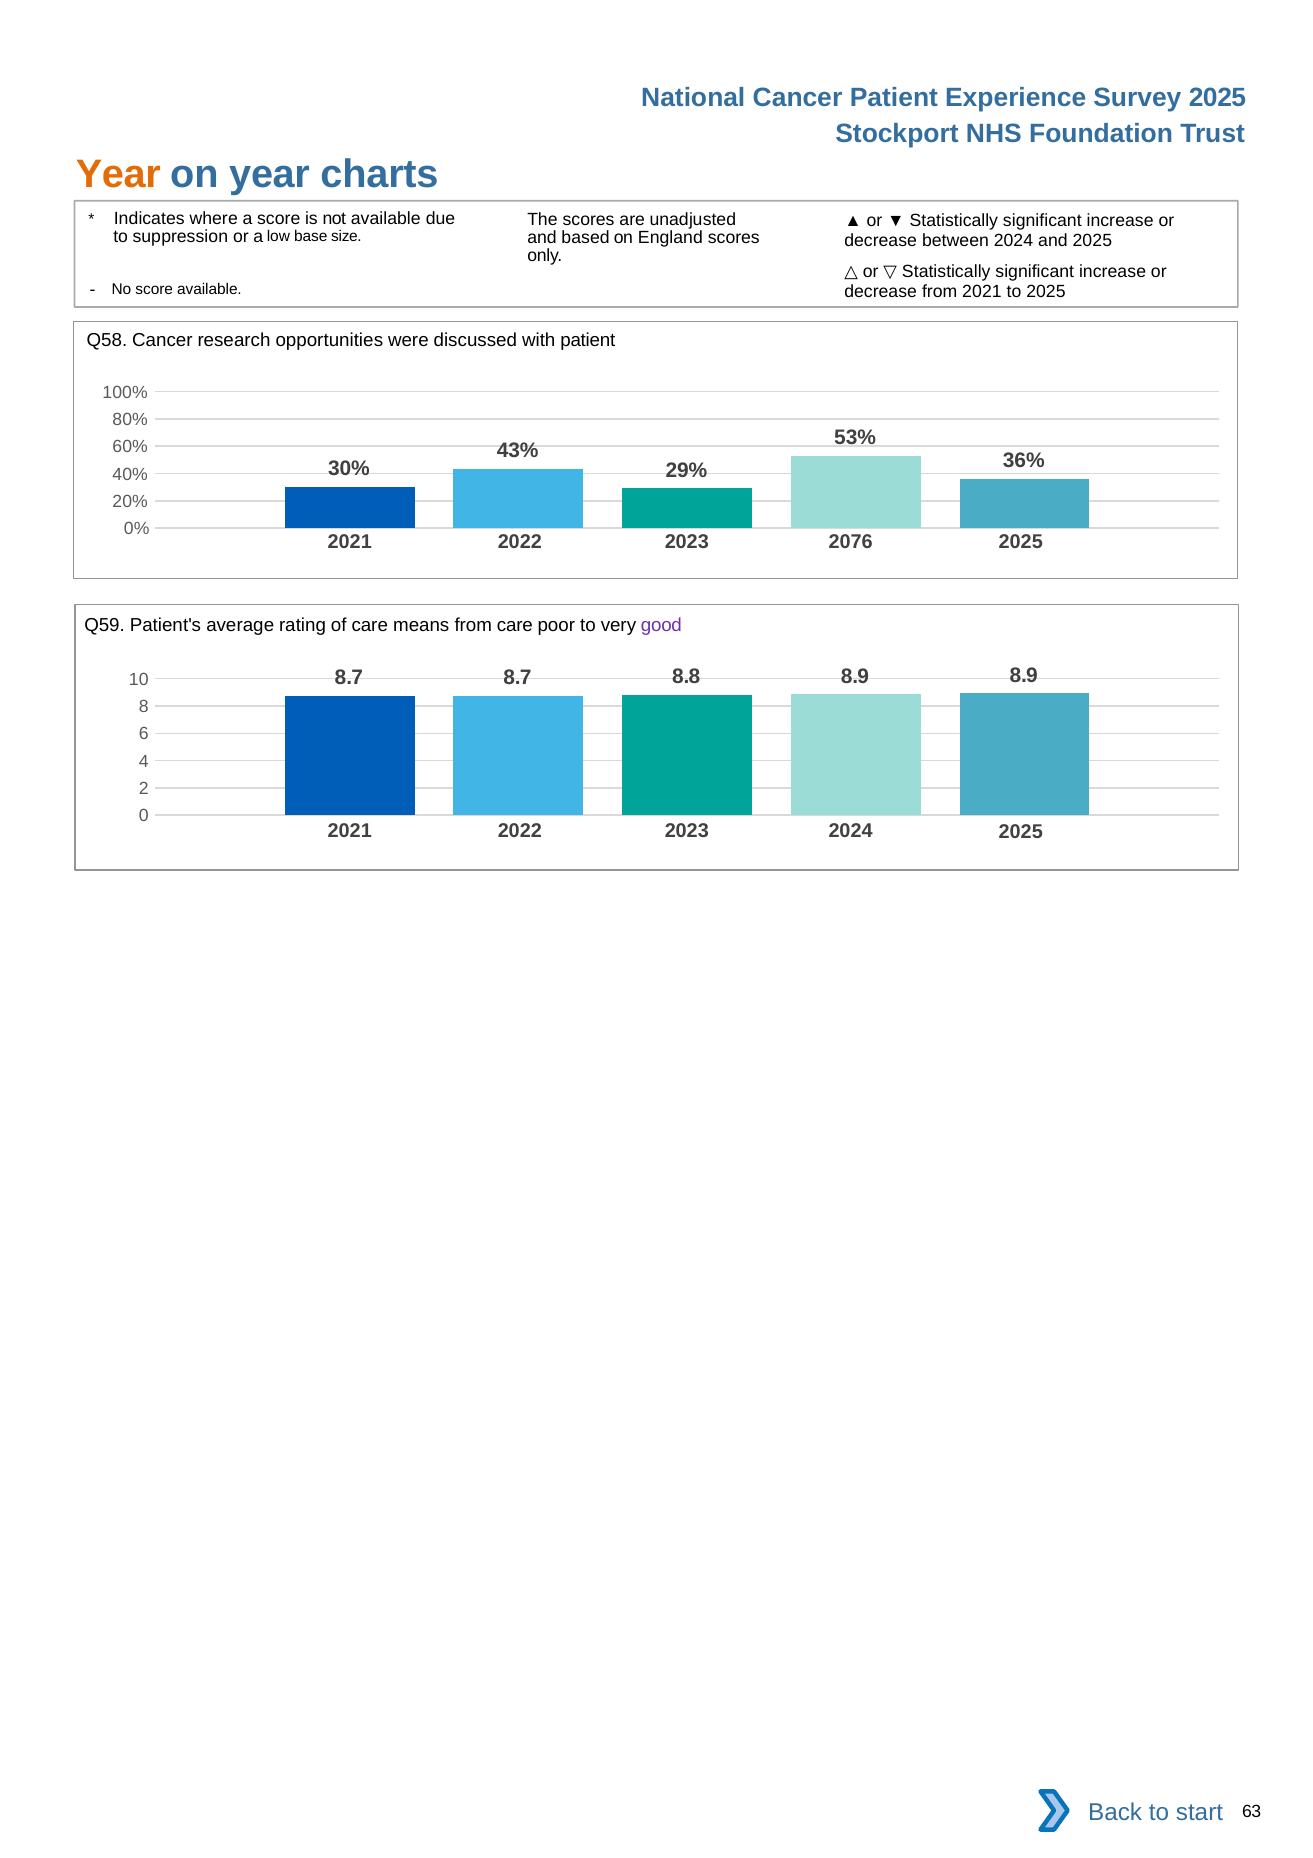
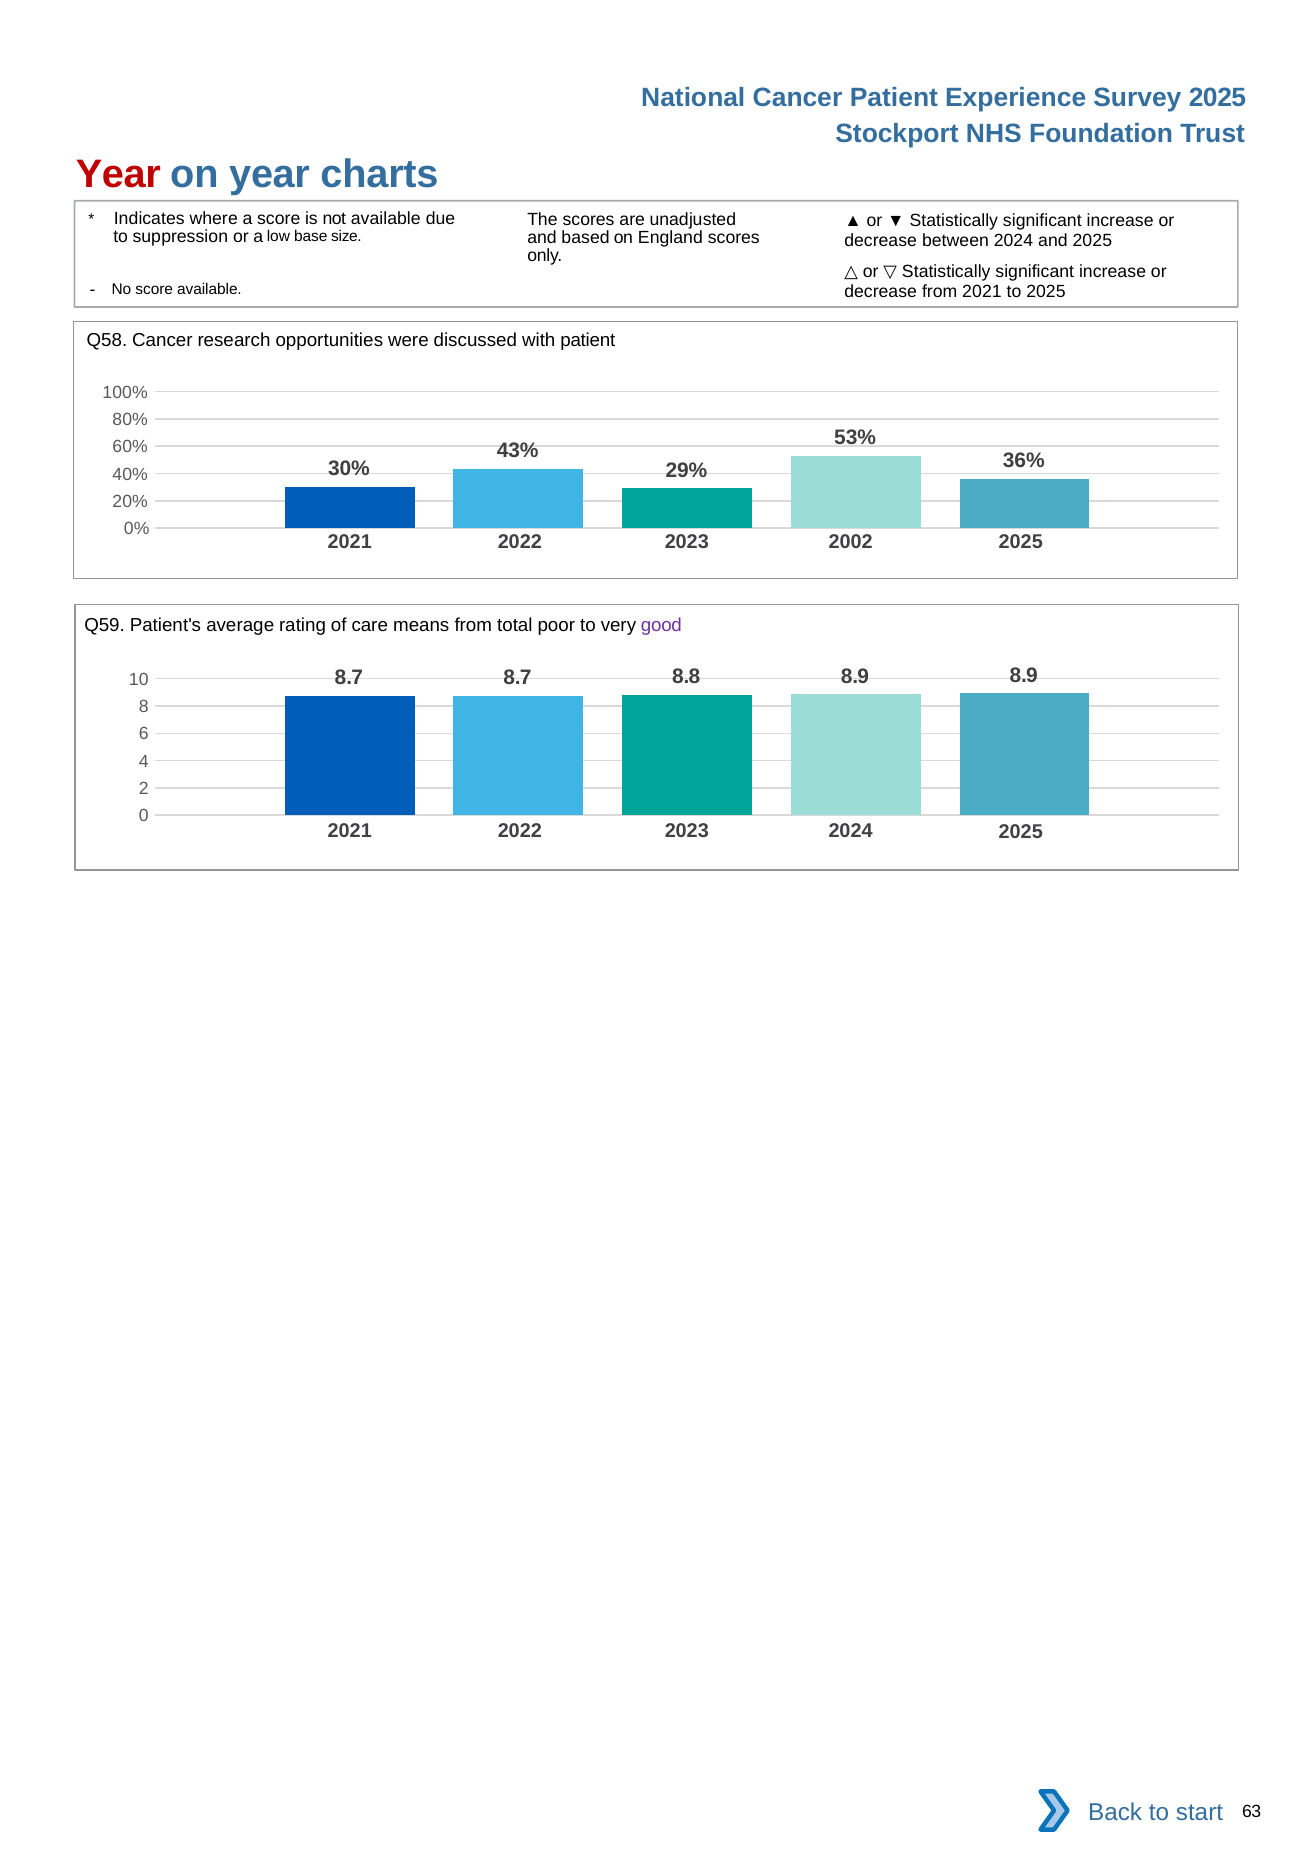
Year colour: orange -> red (118, 174)
2076: 2076 -> 2002 (851, 542)
from care: care -> total (515, 626)
